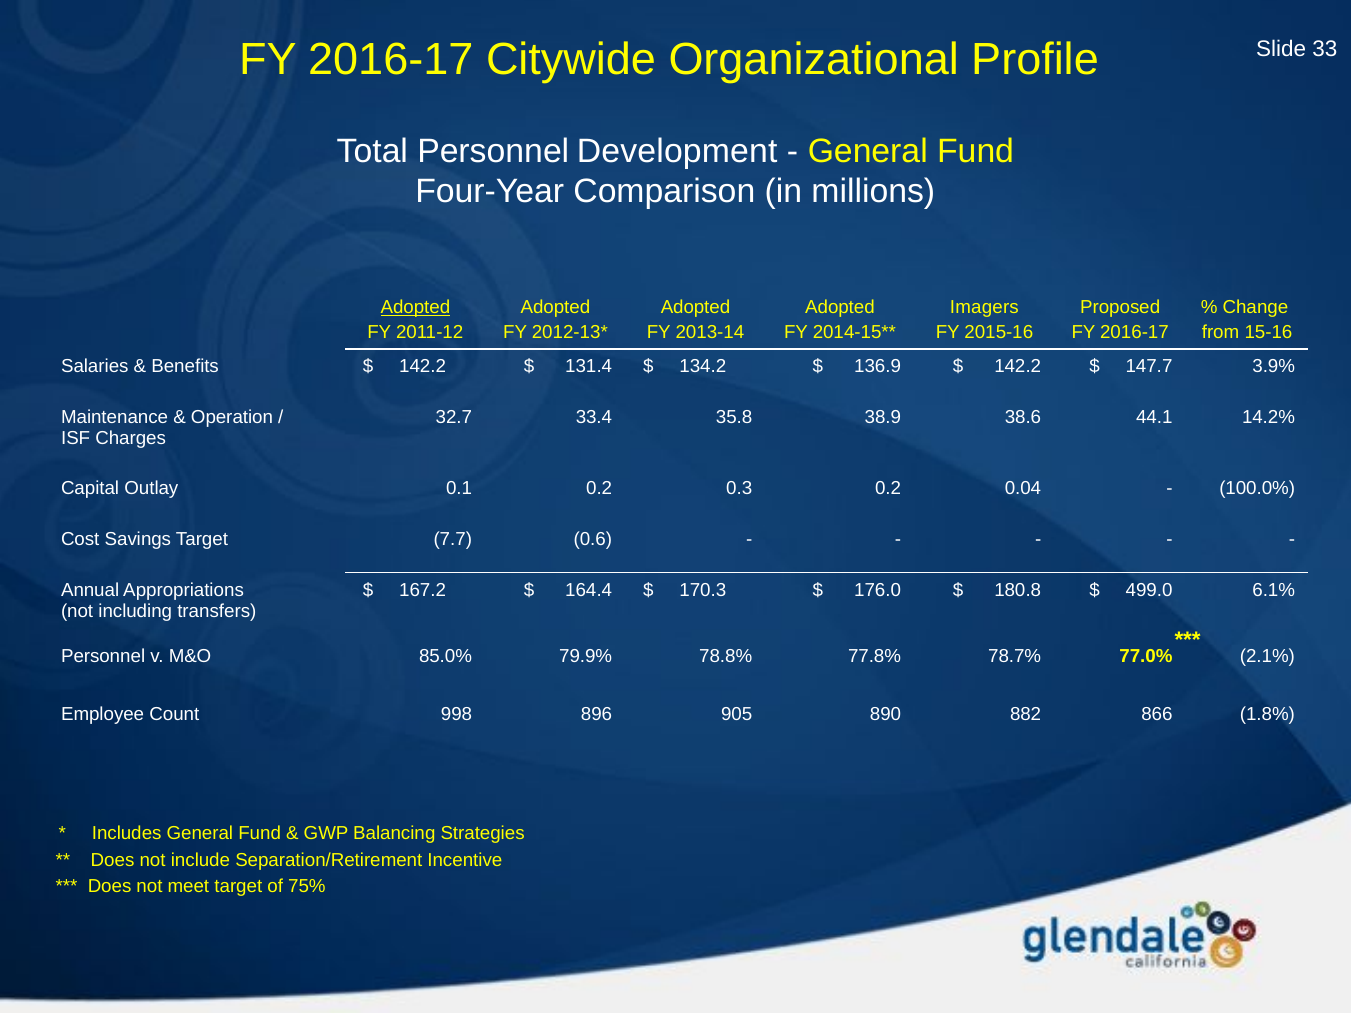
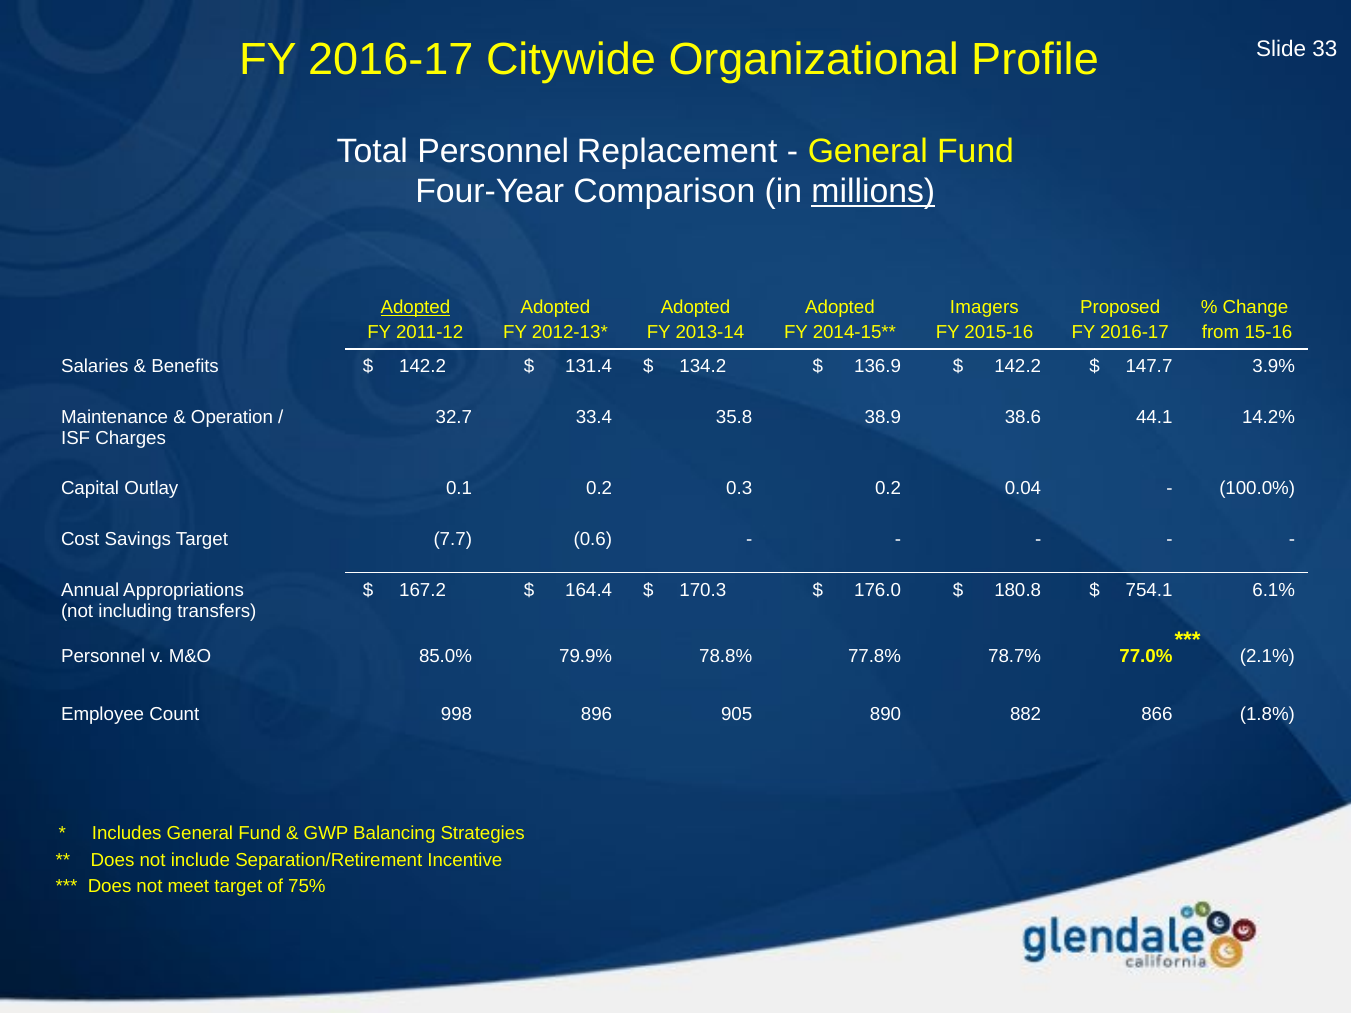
Development: Development -> Replacement (677, 151)
millions underline: none -> present (873, 191)
499.0: 499.0 -> 754.1 (1149, 590)
